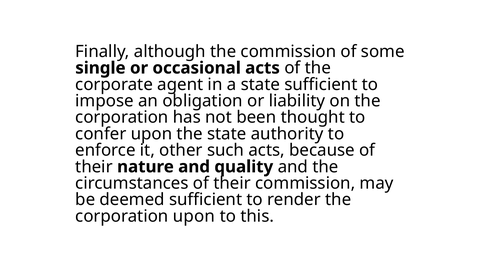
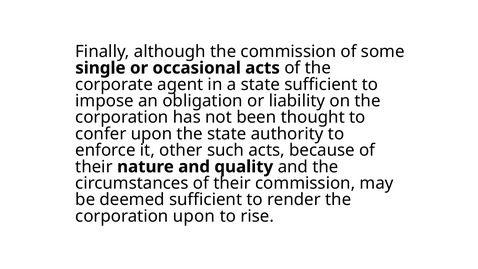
this: this -> rise (257, 216)
